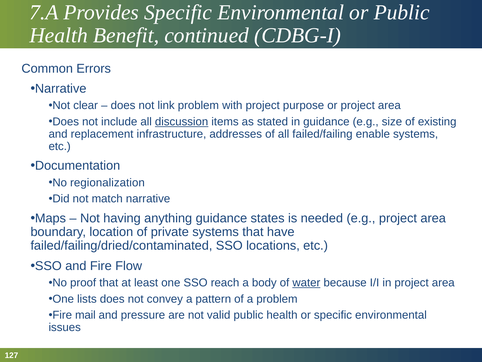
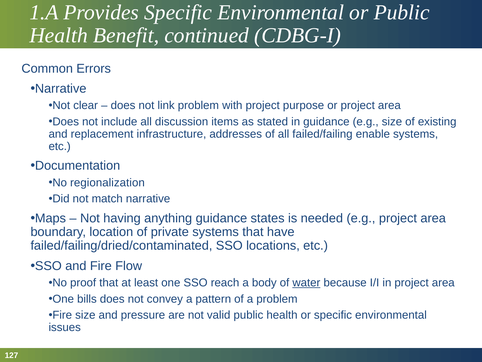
7.A: 7.A -> 1.A (44, 12)
discussion underline: present -> none (182, 122)
lists: lists -> bills (87, 299)
Fire mail: mail -> size (85, 315)
